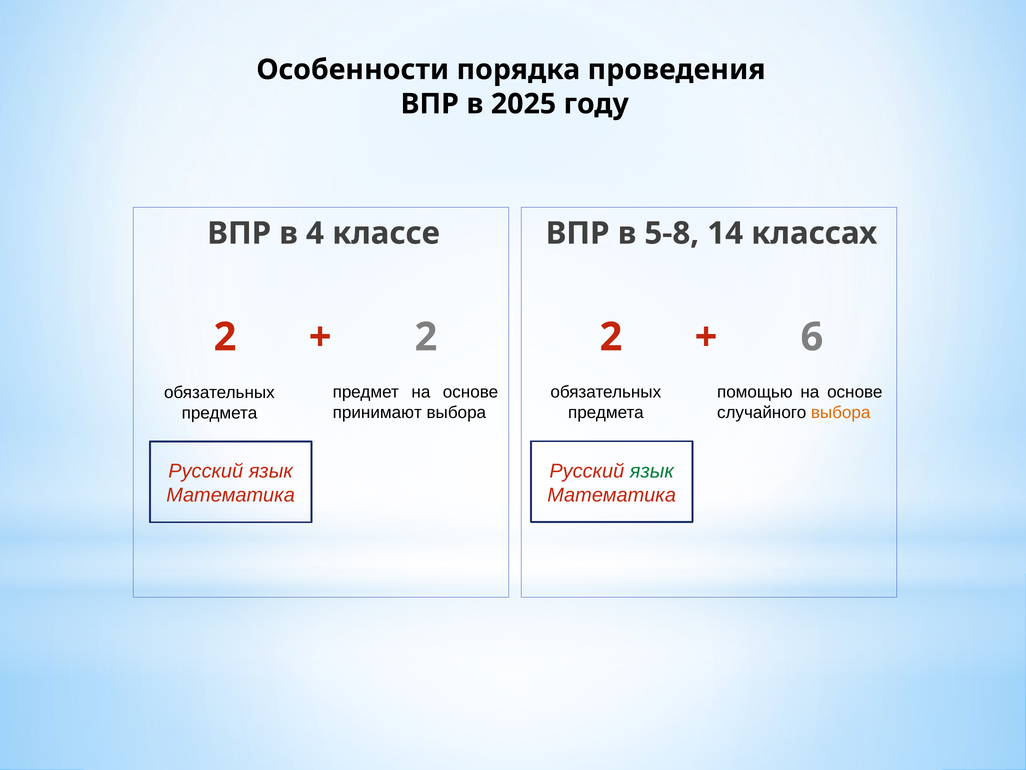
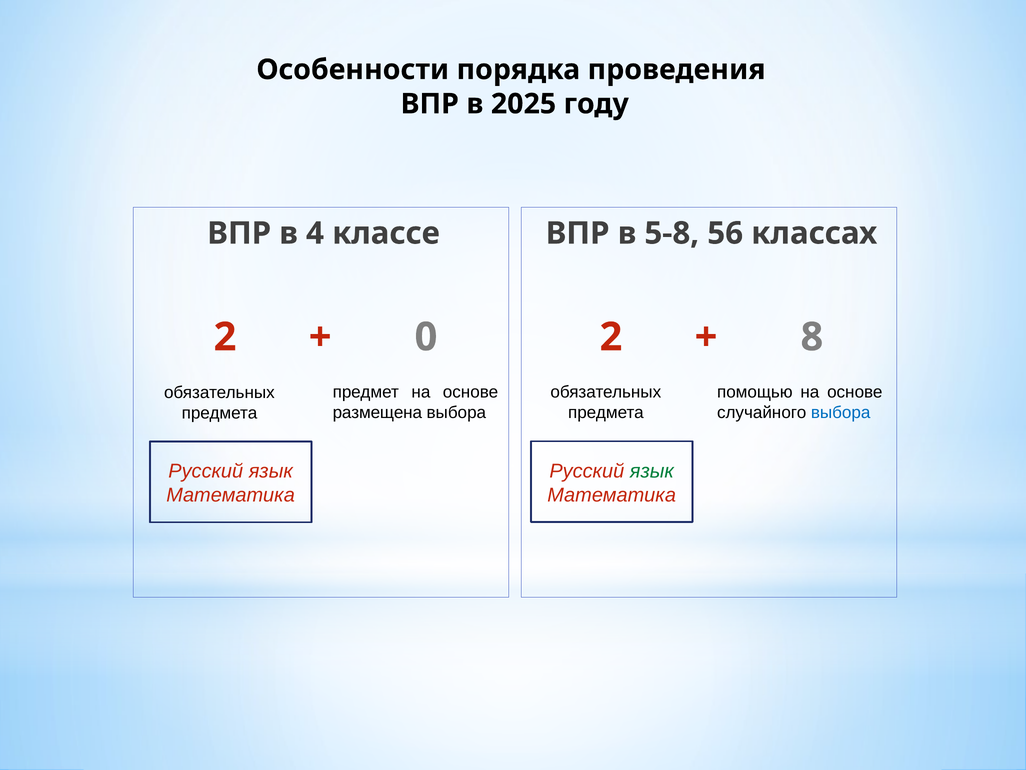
14: 14 -> 56 (725, 233)
2: 2 -> 0 (426, 337)
6: 6 -> 8 (812, 337)
принимают: принимают -> размещена (377, 412)
выбора colour: orange -> blue (841, 412)
